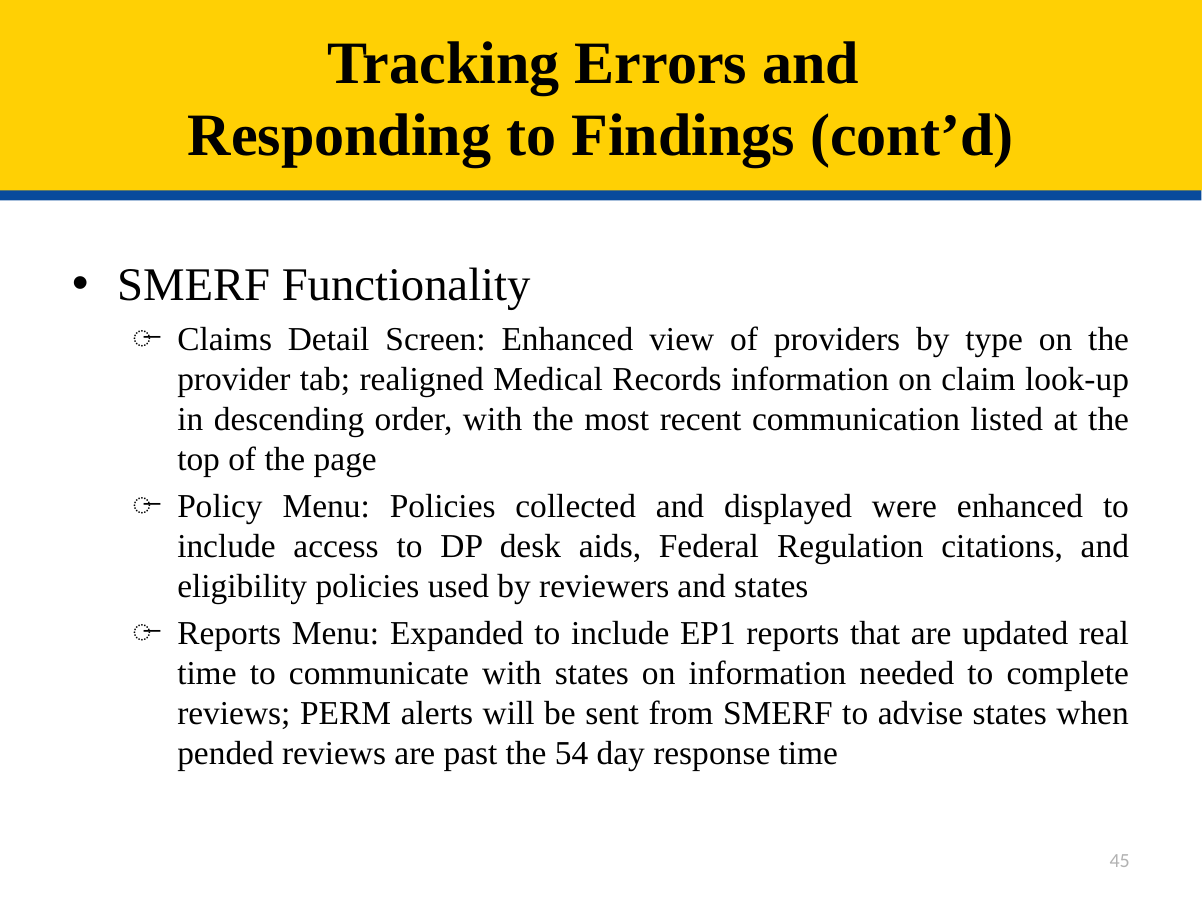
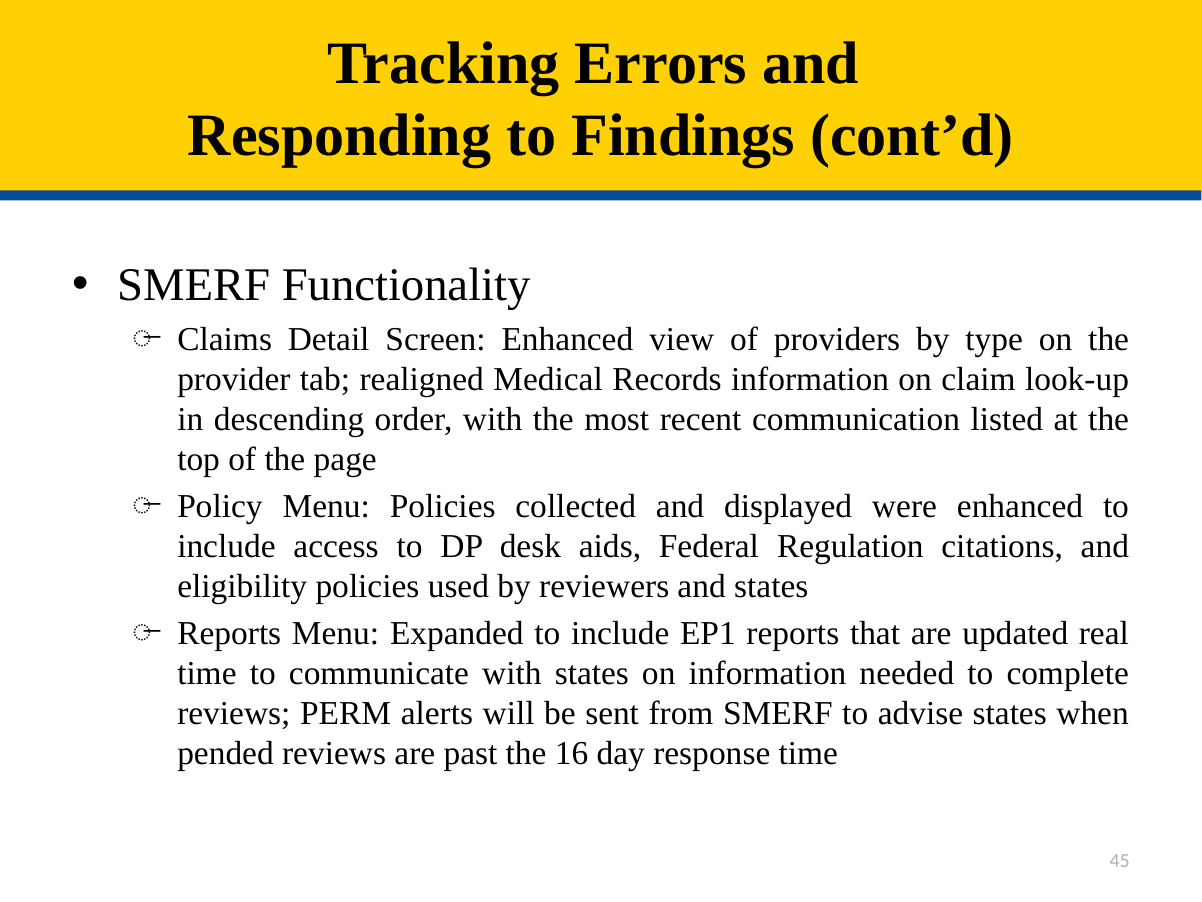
54: 54 -> 16 (572, 753)
